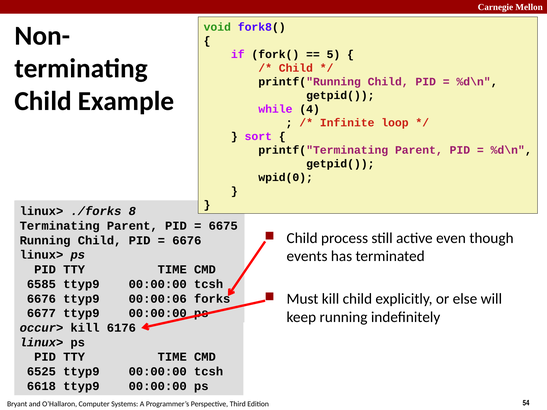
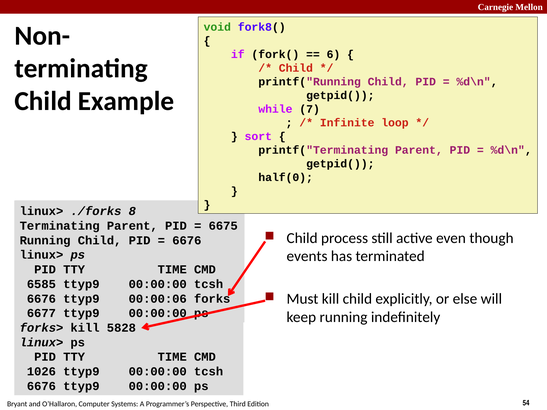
5: 5 -> 6 (333, 54)
4: 4 -> 7 (310, 109)
wpid(0: wpid(0 -> half(0 (286, 177)
occur>: occur> -> forks> (42, 328)
6176: 6176 -> 5828 (121, 328)
6525: 6525 -> 1026 (41, 372)
6618: 6618 -> 6676 (41, 386)
